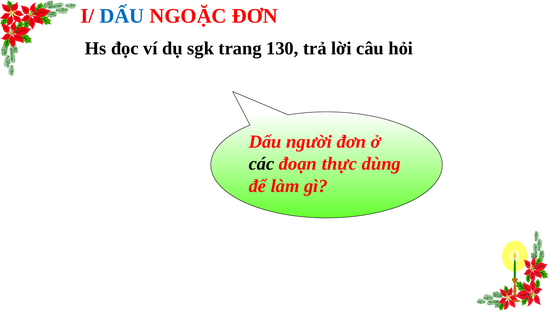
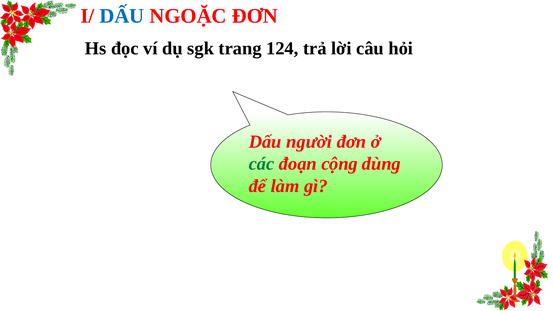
130: 130 -> 124 (282, 49)
các colour: black -> green (262, 164)
thực: thực -> cộng (339, 164)
